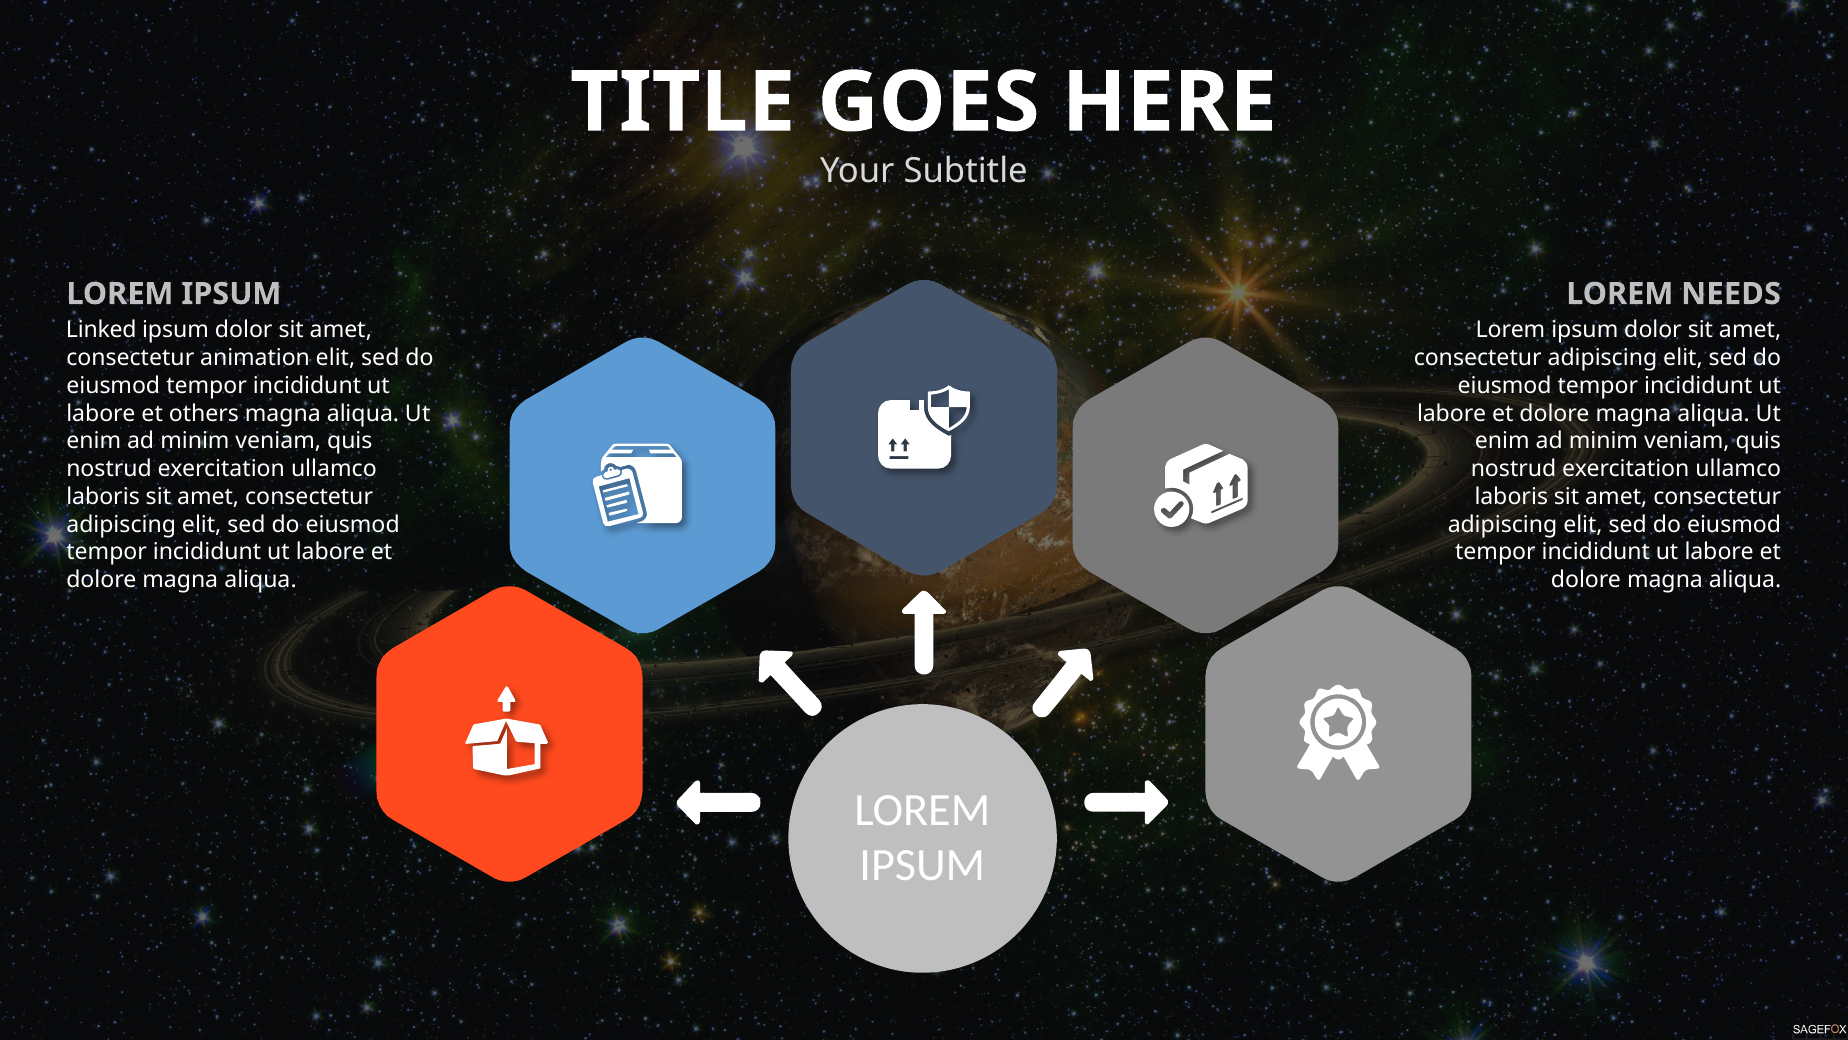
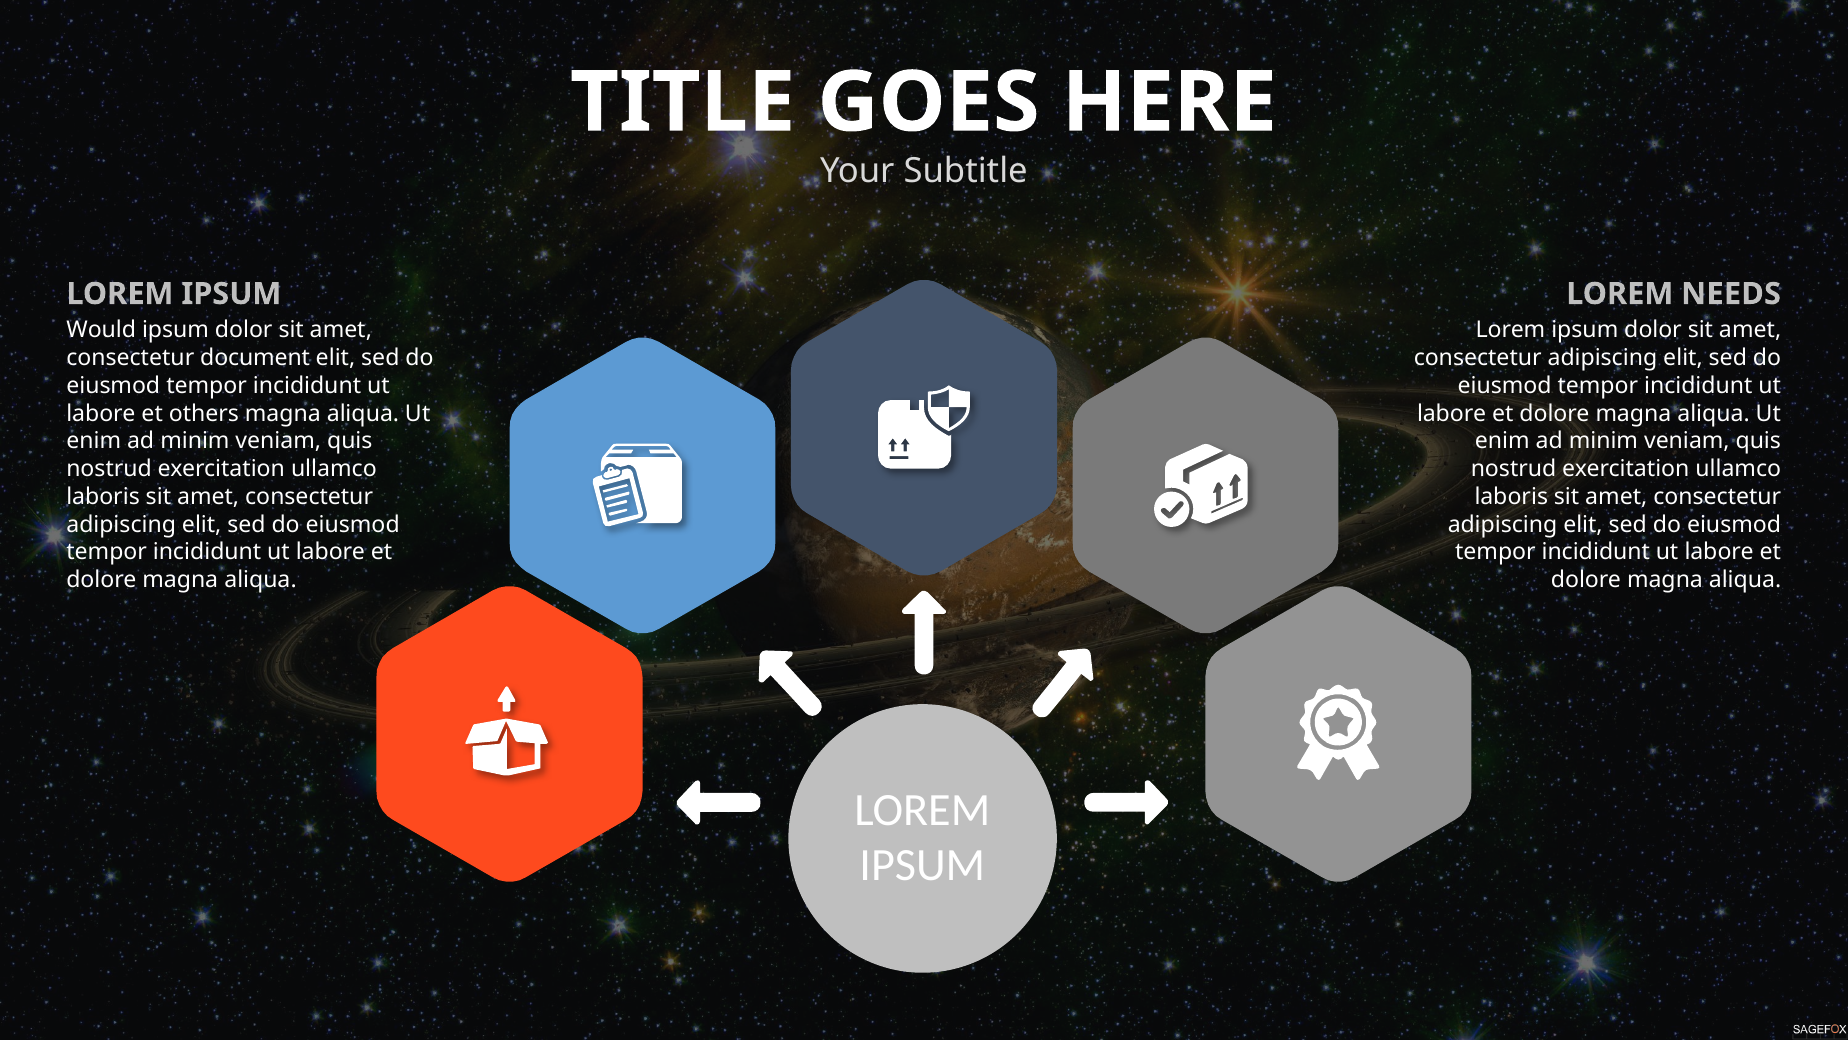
Linked: Linked -> Would (101, 330)
animation: animation -> document (255, 358)
